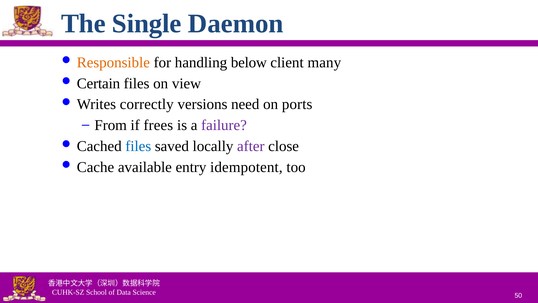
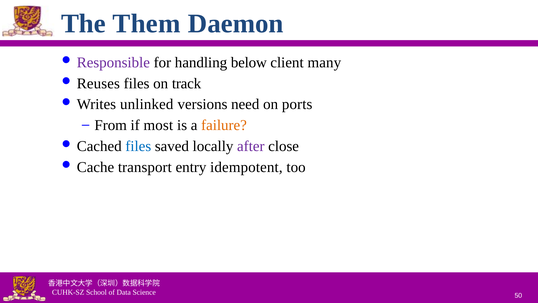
Single: Single -> Them (146, 24)
Responsible colour: orange -> purple (113, 62)
Certain: Certain -> Reuses (98, 83)
view: view -> track (187, 83)
correctly: correctly -> unlinked (147, 104)
frees: frees -> most (158, 125)
failure colour: purple -> orange (224, 125)
available: available -> transport (145, 167)
